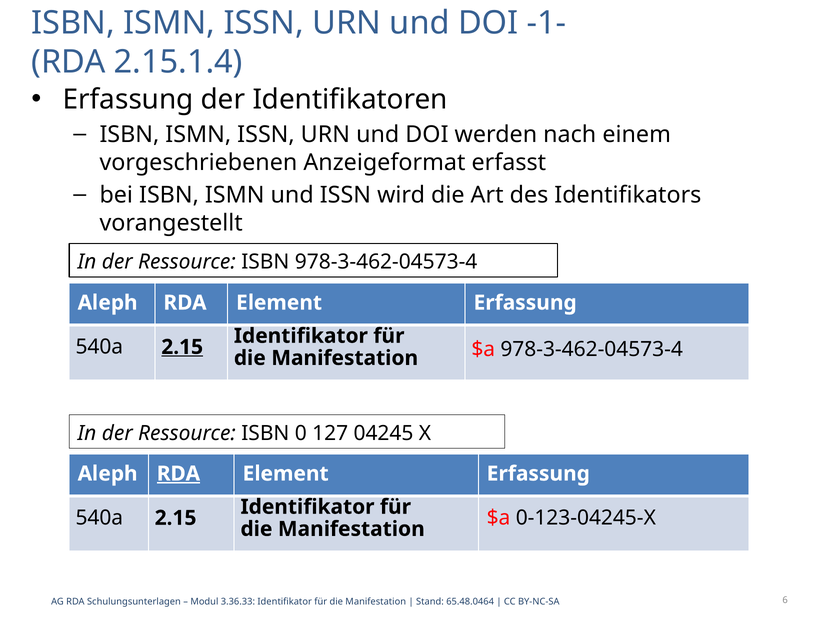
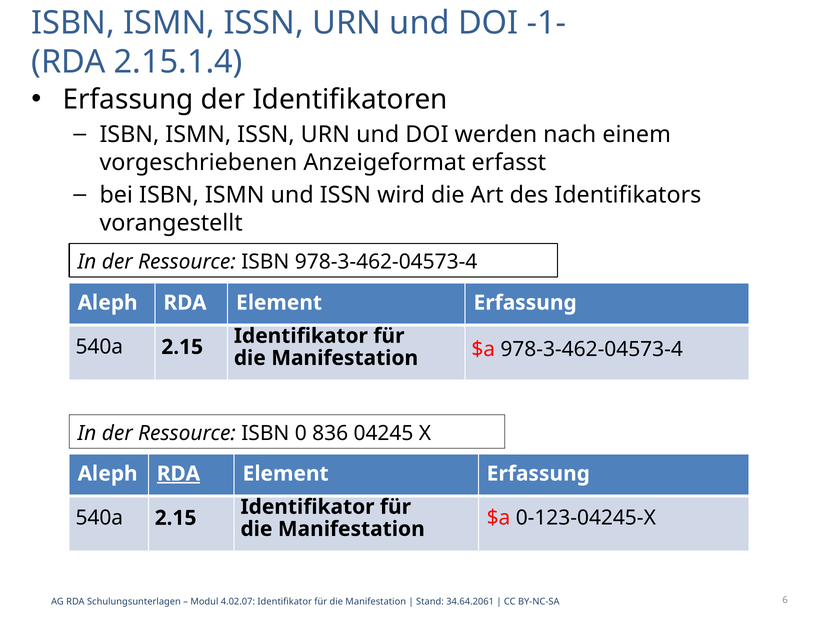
2.15 underline: present -> none (182, 347)
127: 127 -> 836 (330, 433)
3.36.33: 3.36.33 -> 4.02.07 (238, 602)
65.48.0464: 65.48.0464 -> 34.64.2061 (470, 602)
